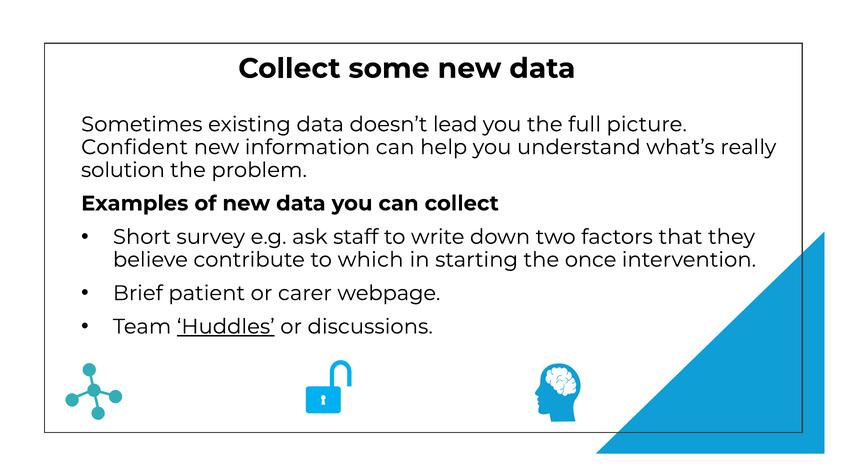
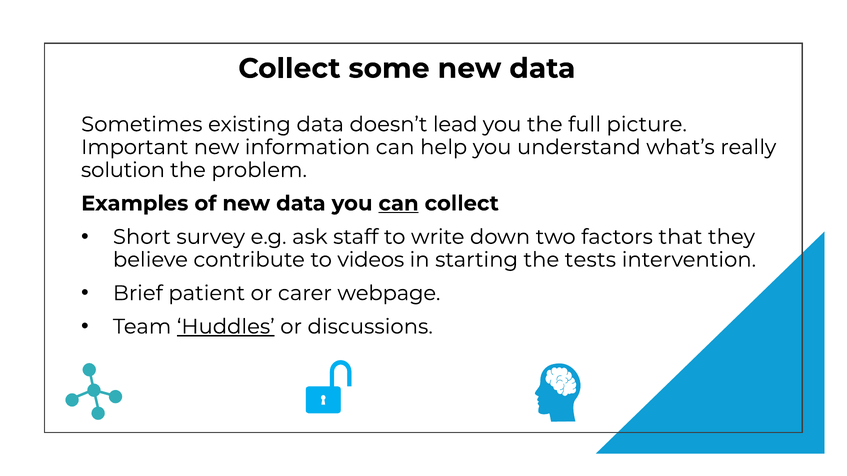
Confident: Confident -> Important (135, 147)
can underline: none -> present (399, 204)
which: which -> videos (371, 260)
once: once -> tests (590, 260)
